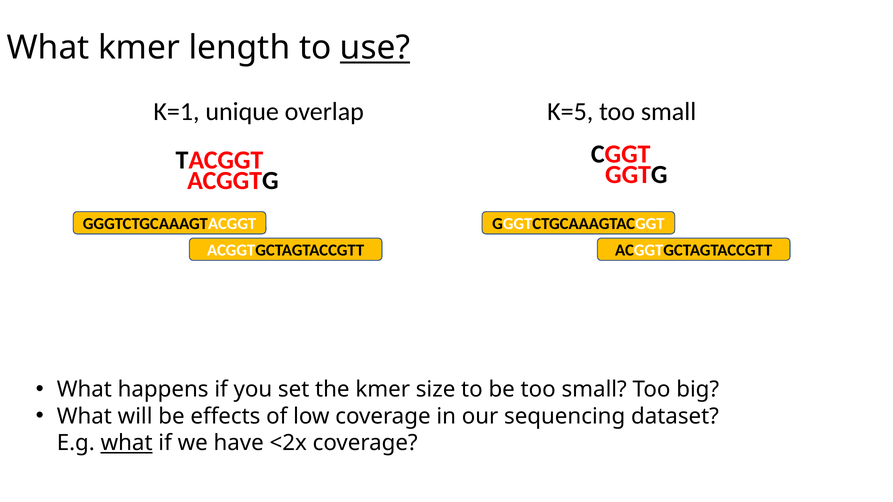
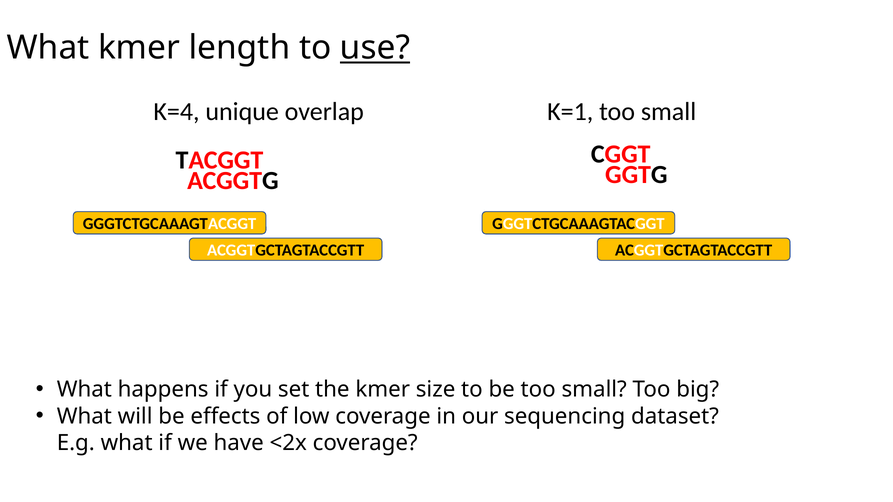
K=1: K=1 -> K=4 (177, 112)
K=5: K=5 -> K=1 (570, 112)
what underline: present -> none (127, 443)
